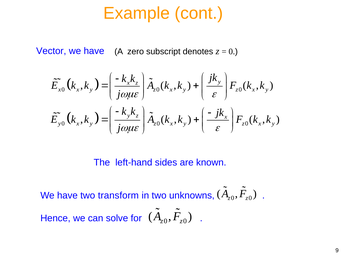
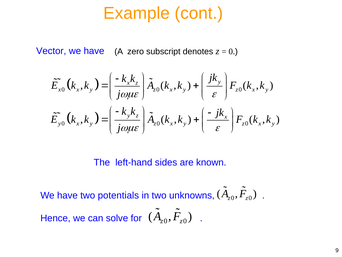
transform: transform -> potentials (118, 195)
